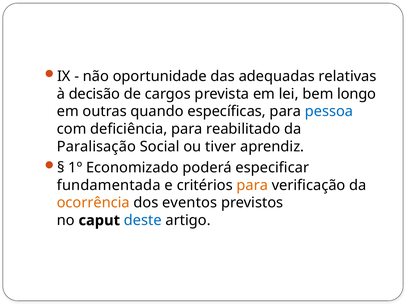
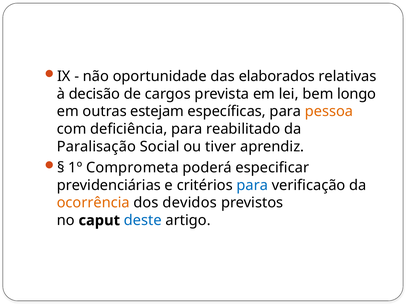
adequadas: adequadas -> elaborados (277, 76)
quando: quando -> estejam (157, 111)
pessoa colour: blue -> orange (329, 111)
Economizado: Economizado -> Comprometa (132, 167)
fundamentada: fundamentada -> previdenciárias (109, 185)
para colour: orange -> blue (252, 185)
eventos: eventos -> devidos (190, 202)
